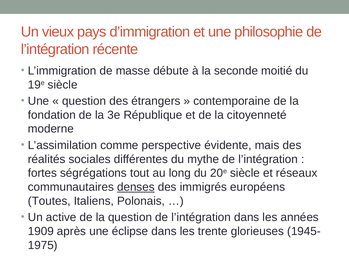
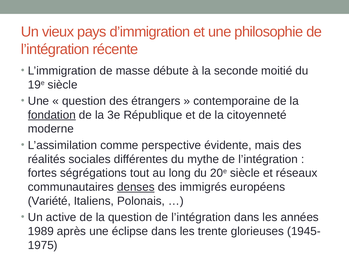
fondation underline: none -> present (52, 115)
Toutes: Toutes -> Variété (49, 201)
1909: 1909 -> 1989 (41, 231)
